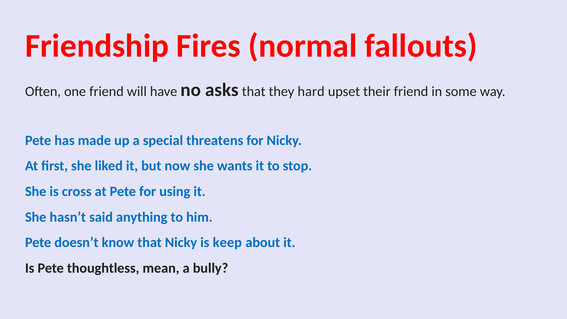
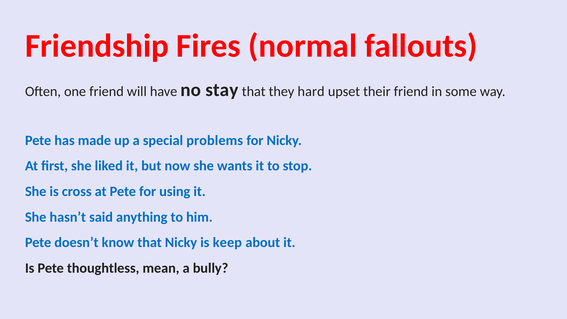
asks: asks -> stay (222, 90)
threatens: threatens -> problems (215, 140)
